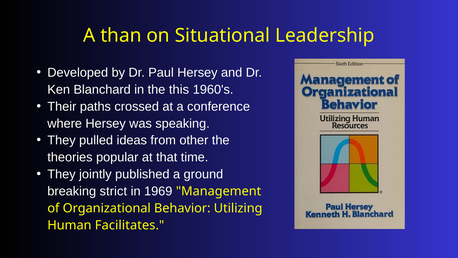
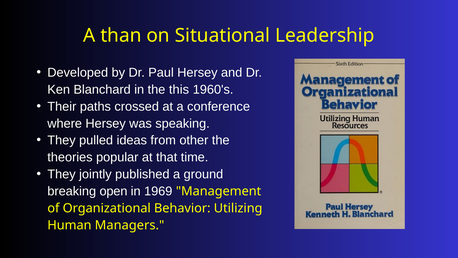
strict: strict -> open (113, 191)
Facilitates: Facilitates -> Managers (130, 225)
